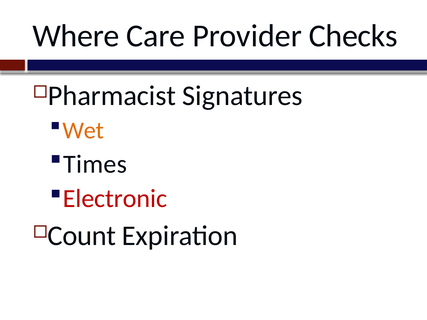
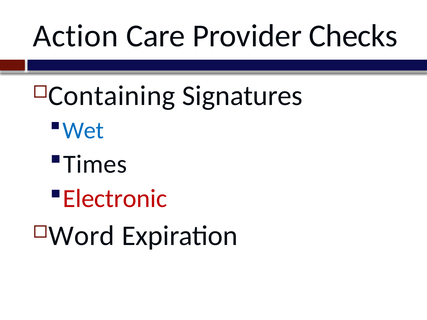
Where: Where -> Action (76, 36)
Pharmacist: Pharmacist -> Containing (112, 96)
Wet colour: orange -> blue (83, 131)
Count: Count -> Word (82, 236)
